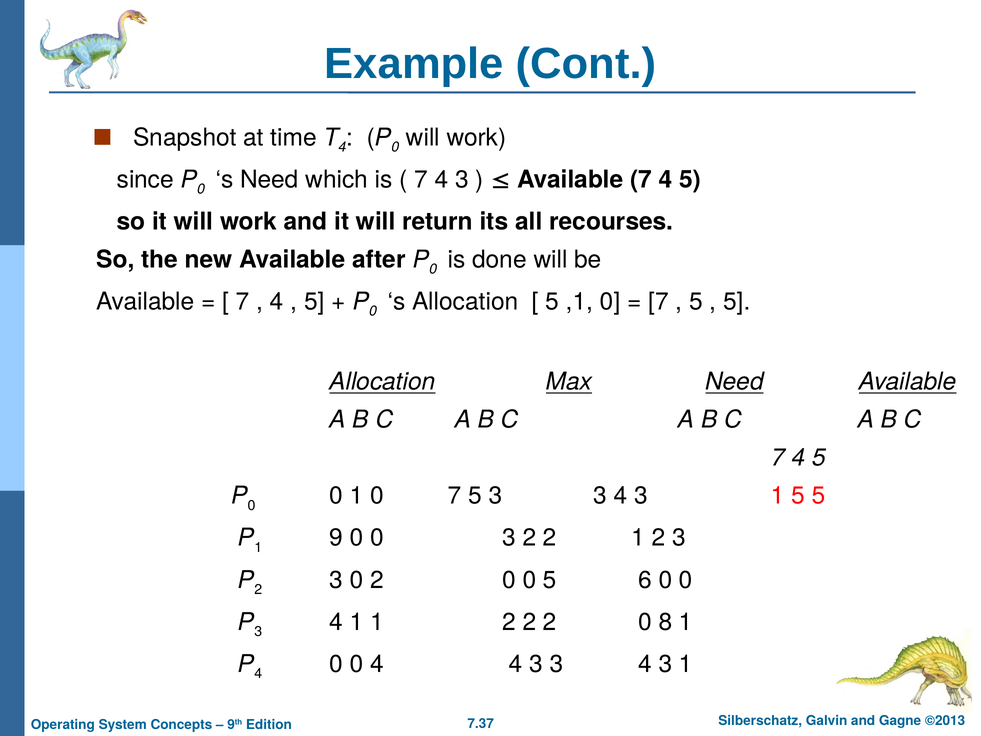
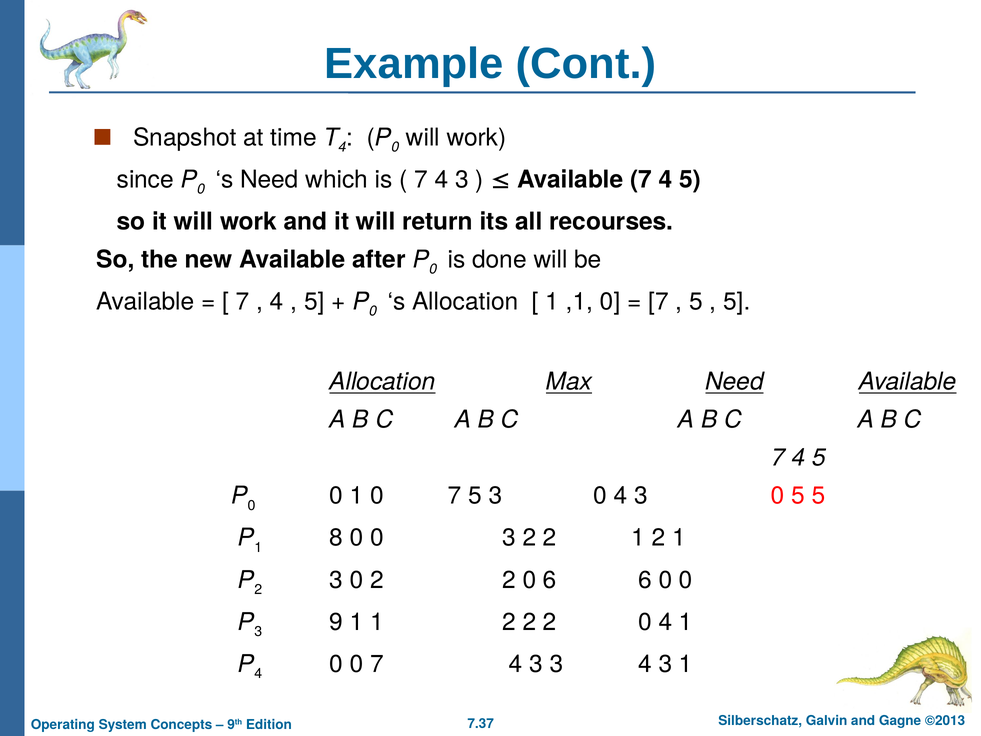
5: 5 -> 1 (552, 302)
5 3 3: 3 -> 0 (600, 496)
1: 1 -> 0 (778, 496)
9: 9 -> 8 (336, 538)
1 2 3: 3 -> 1 (679, 538)
0 2 0: 0 -> 2 (509, 580)
0 5: 5 -> 6 (550, 580)
4: 4 -> 9 (336, 622)
2 0 8: 8 -> 4 (665, 622)
0 0 4: 4 -> 7 (377, 664)
